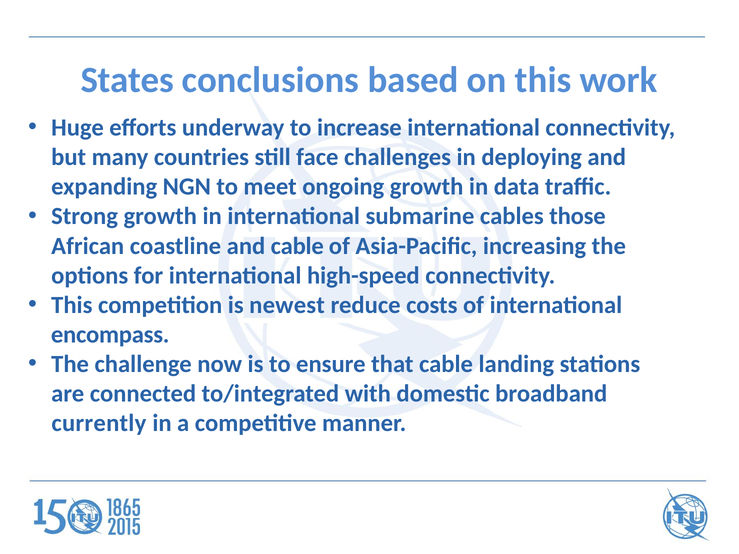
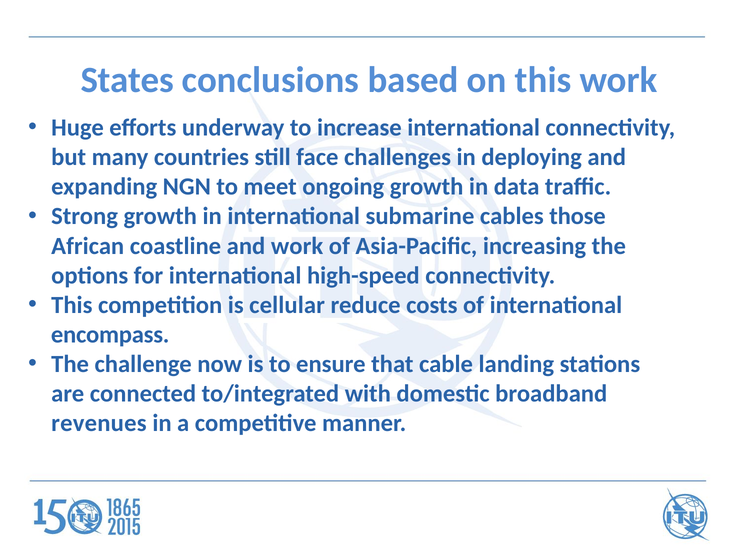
and cable: cable -> work (297, 246)
newest: newest -> cellular (287, 305)
currently: currently -> revenues (99, 423)
